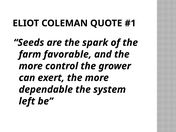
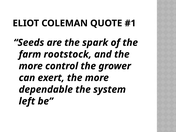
favorable: favorable -> rootstock (68, 54)
